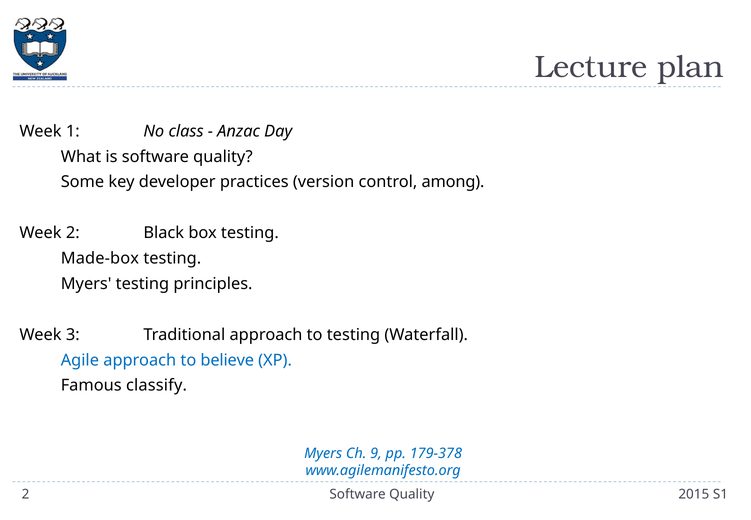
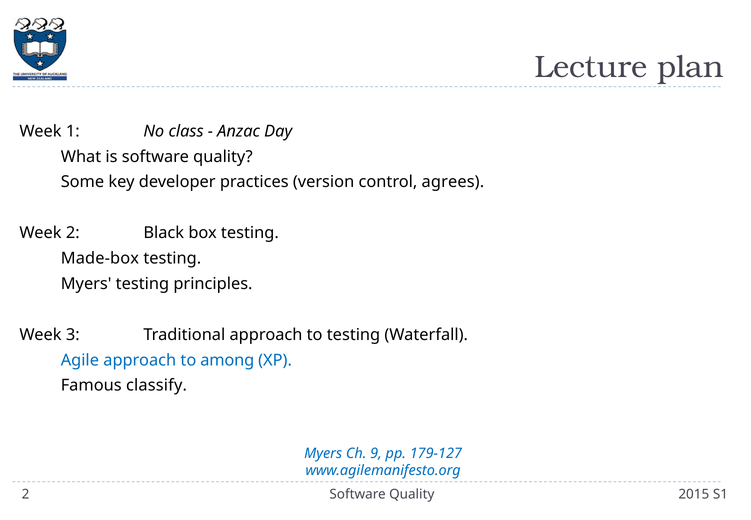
among: among -> agrees (453, 182)
believe: believe -> among (227, 360)
179-378: 179-378 -> 179-127 (436, 453)
